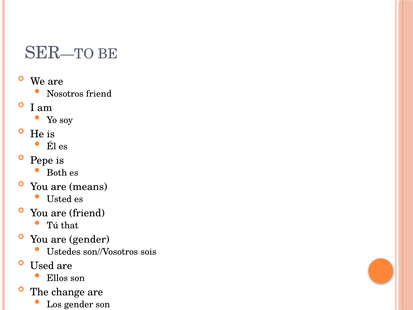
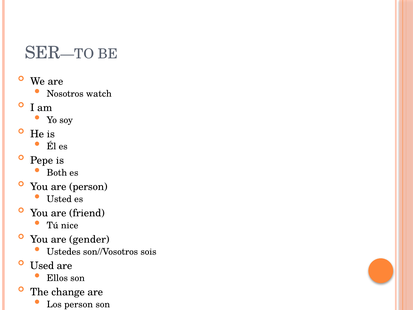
Nosotros friend: friend -> watch (99, 94)
are means: means -> person (88, 186)
that: that -> nice (70, 225)
Los gender: gender -> person (79, 304)
